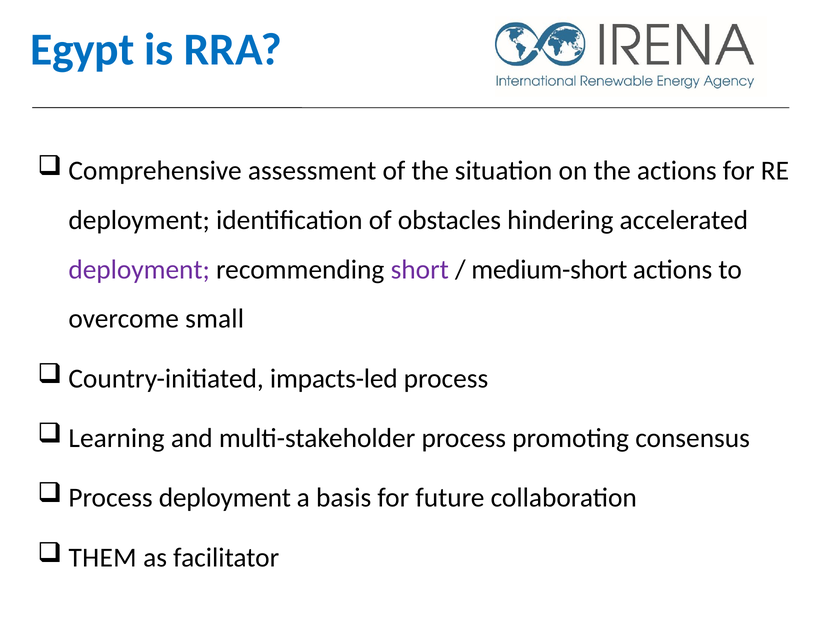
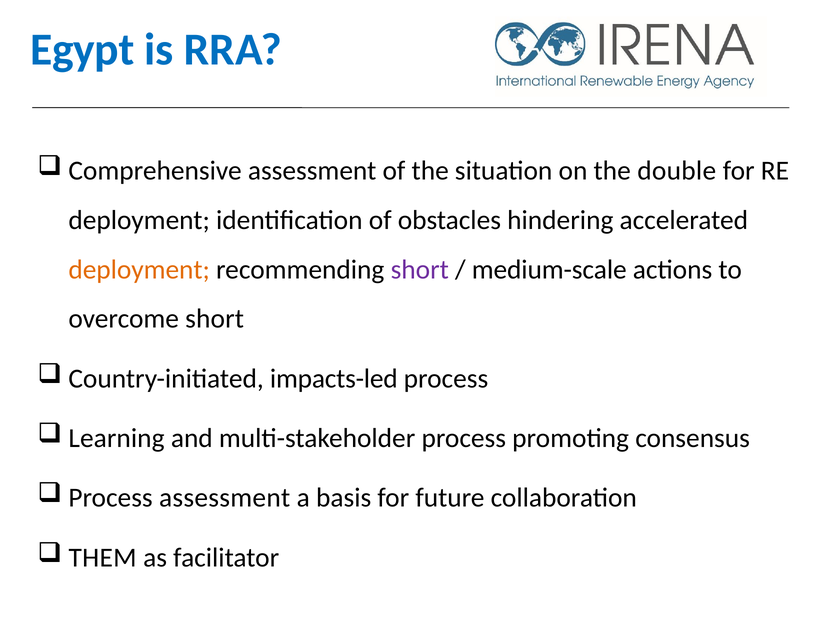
the actions: actions -> double (677, 171)
deployment colour: purple -> orange (139, 269)
medium-short: medium-short -> medium-scale (549, 269)
overcome small: small -> short (215, 319)
Process deployment: deployment -> assessment (225, 497)
